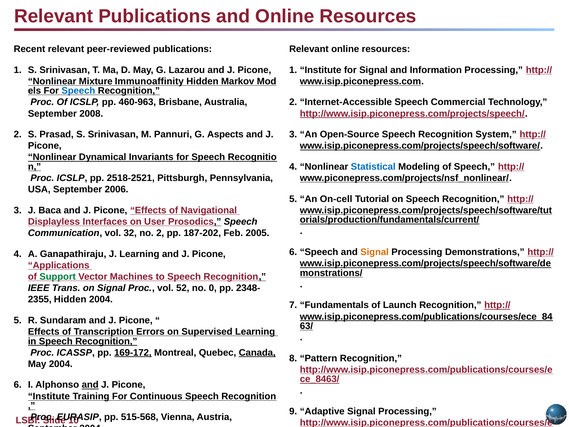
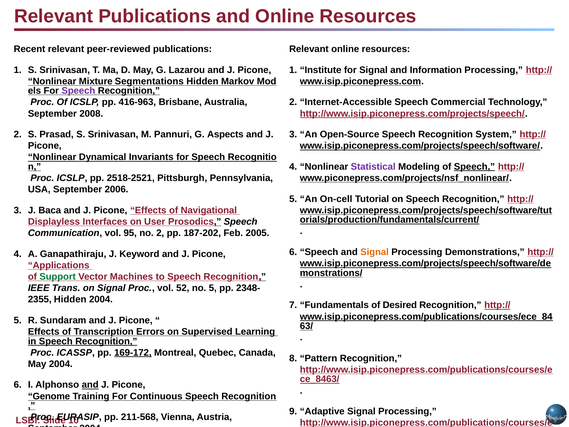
Immunoaffinity: Immunoaffinity -> Segmentations (149, 81)
Speech colour: blue -> purple (78, 91)
460-963: 460-963 -> 416-963 (137, 102)
Statistical colour: blue -> purple (373, 167)
Speech underline: none -> present (474, 167)
32: 32 -> 95 (130, 233)
J Learning: Learning -> Keyword (139, 254)
no 0: 0 -> 5 (213, 288)
Launch: Launch -> Desired (400, 305)
Canada underline: present -> none (257, 352)
Institute: Institute -> Genome (49, 396)
515-568: 515-568 -> 211-568 (140, 417)
